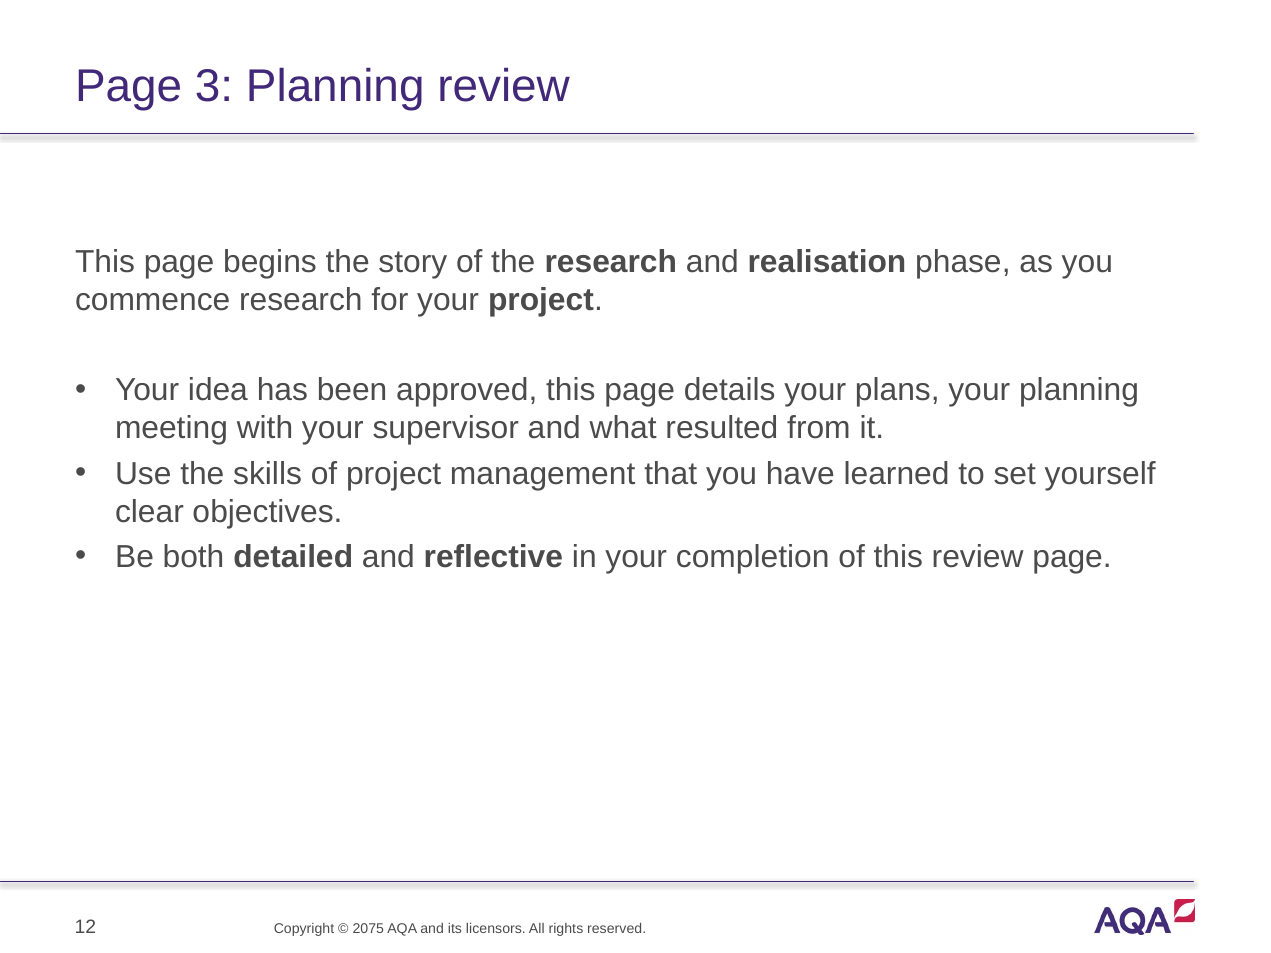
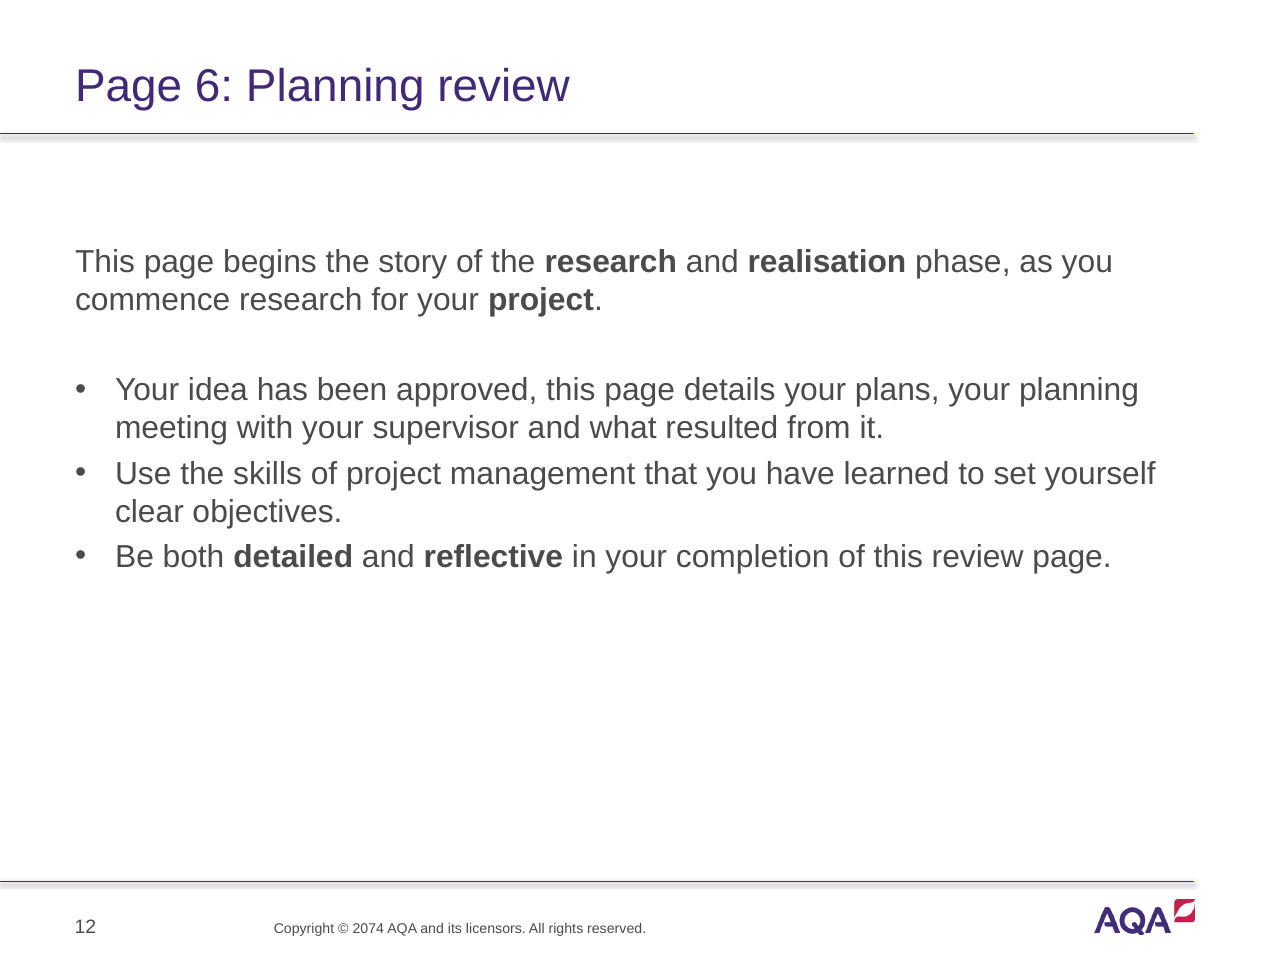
3: 3 -> 6 (214, 86)
2075: 2075 -> 2074 (368, 929)
